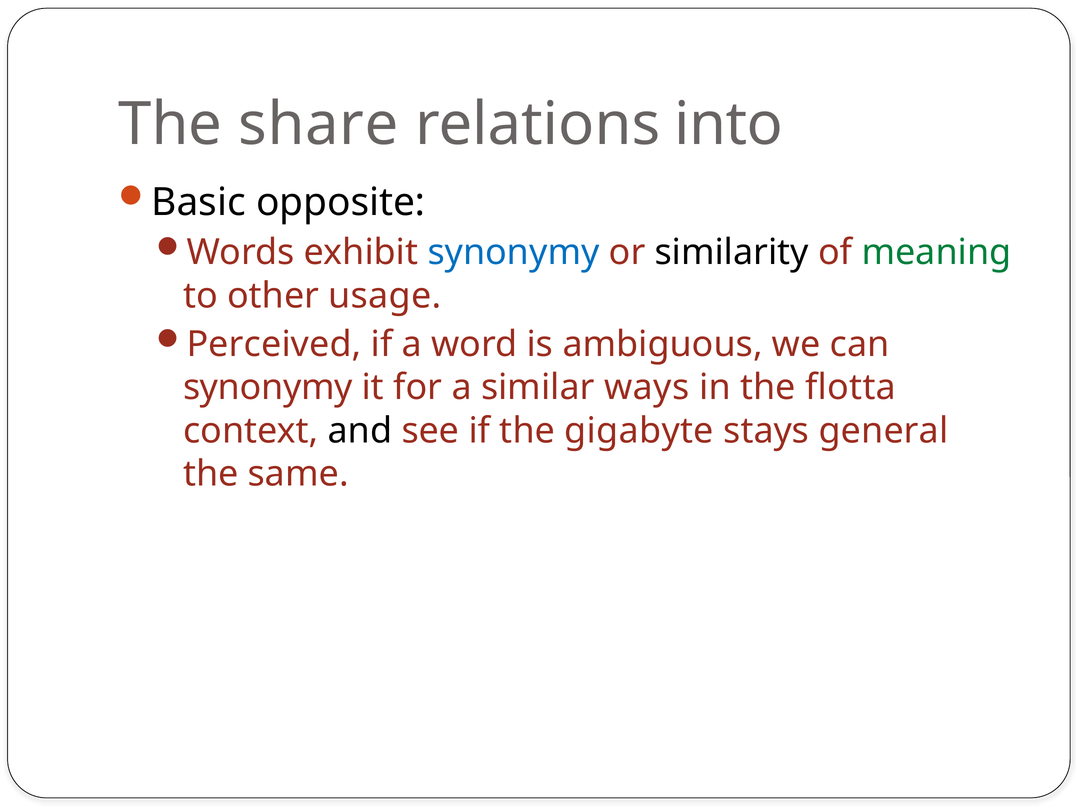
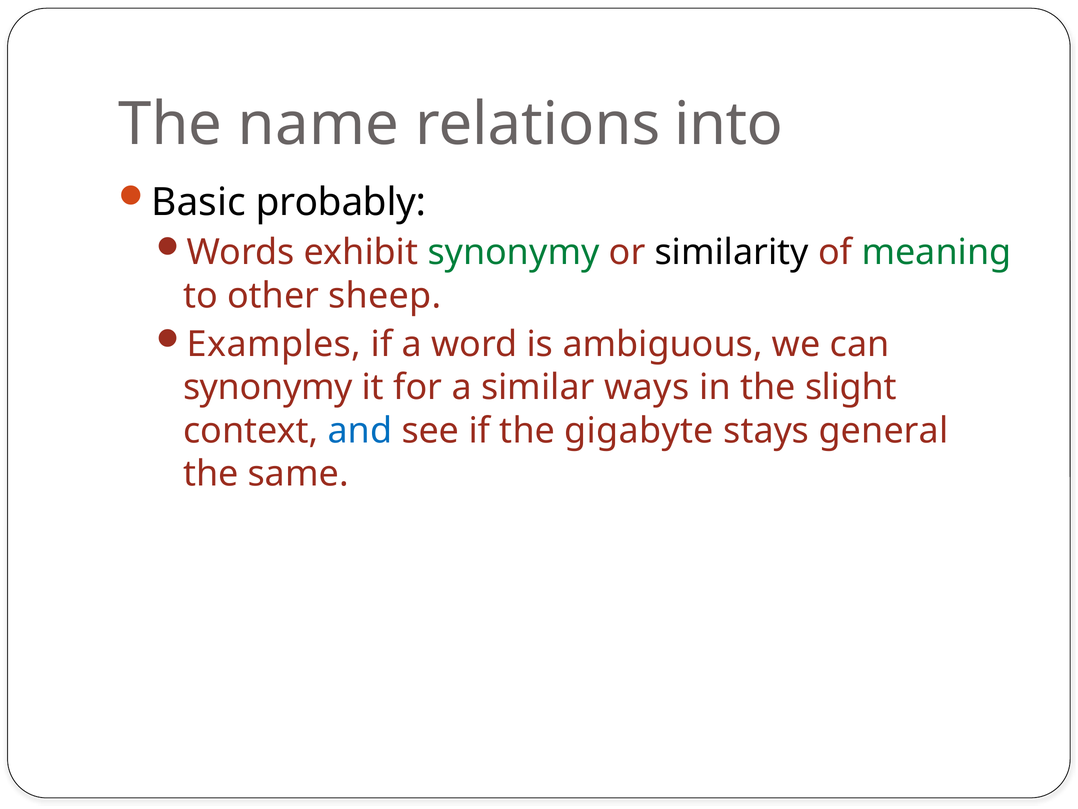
share: share -> name (318, 125)
opposite: opposite -> probably (341, 202)
synonymy colour: blue -> green (513, 252)
usage: usage -> sheep (385, 295)
Perceived: Perceived -> Examples (274, 344)
flotta: flotta -> slight (851, 387)
and colour: black -> blue (360, 430)
